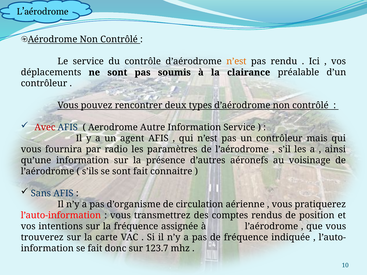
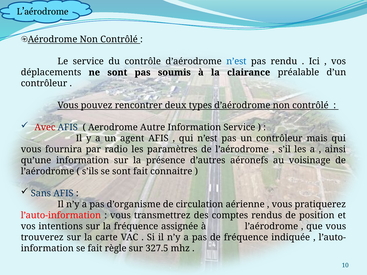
n’est colour: orange -> blue (236, 62)
donc: donc -> règle (116, 249)
123.7: 123.7 -> 327.5 (157, 249)
